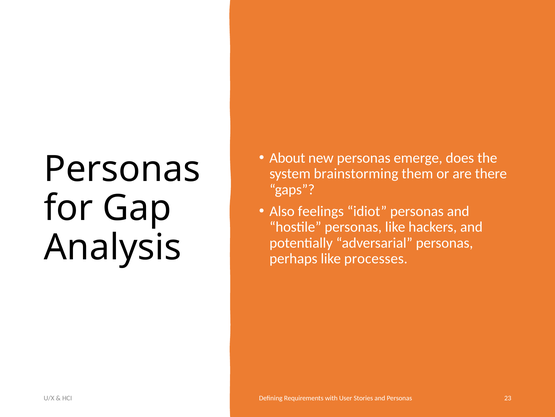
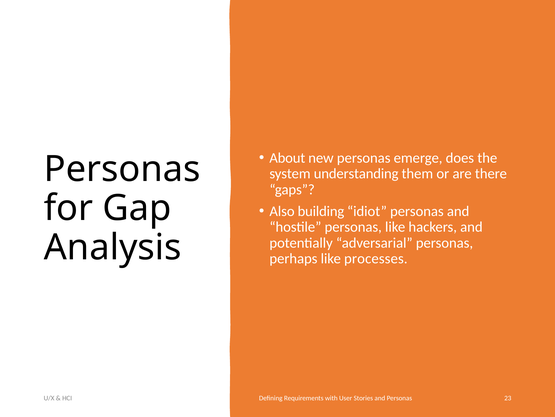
brainstorming: brainstorming -> understanding (356, 174)
feelings: feelings -> building (321, 211)
